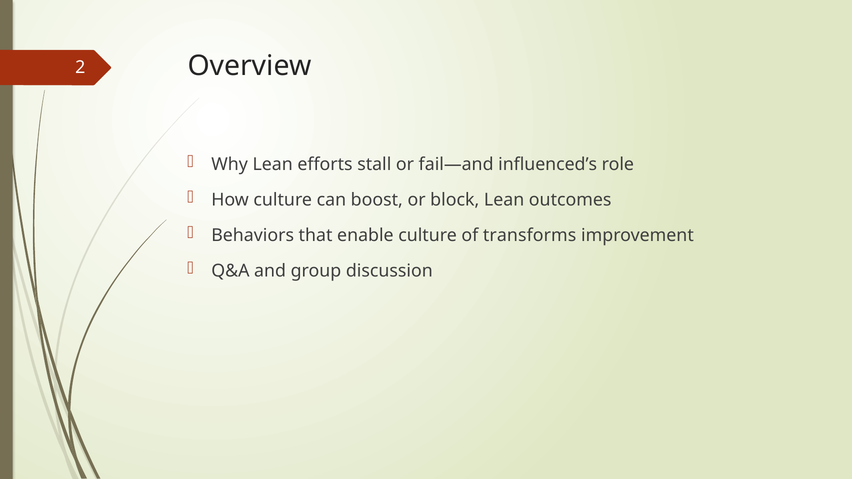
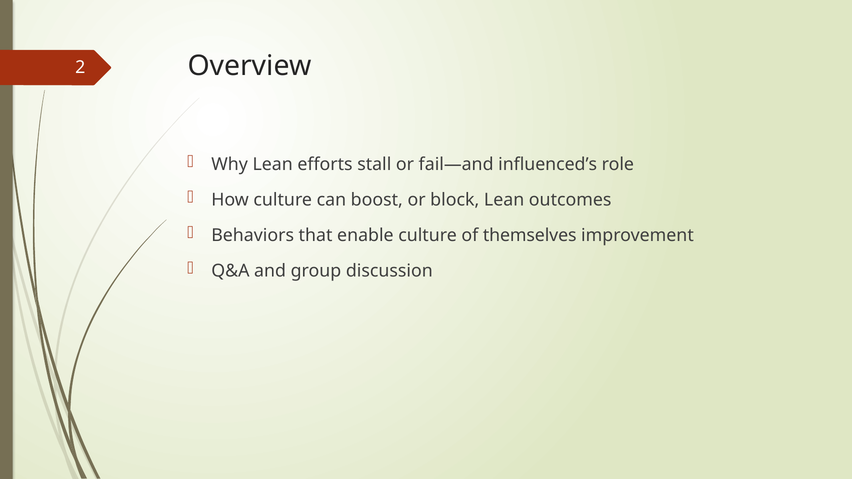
transforms: transforms -> themselves (530, 235)
